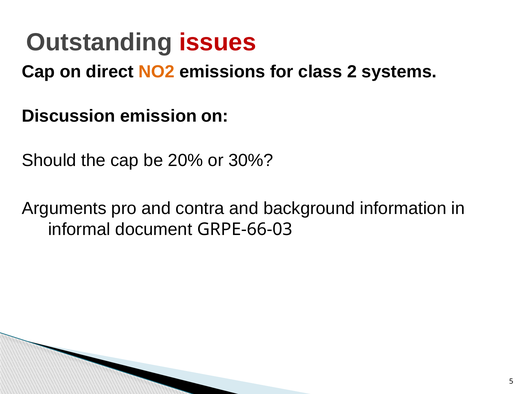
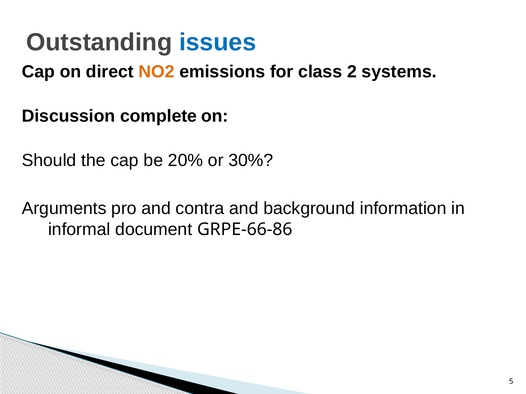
issues colour: red -> blue (218, 42)
emission: emission -> complete (159, 116)
GRPE-66-03: GRPE-66-03 -> GRPE-66-86 (245, 230)
